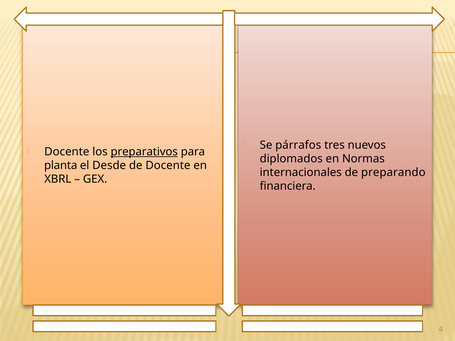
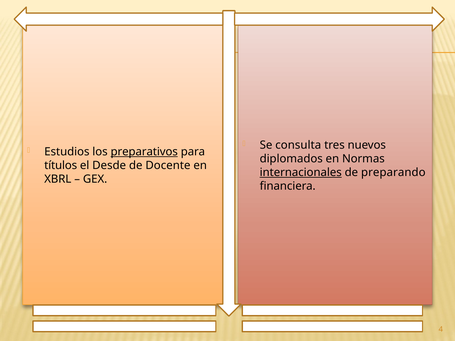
párrafos: párrafos -> consulta (298, 145)
Docente: Docente -> Estudios (67, 152)
planta: planta -> títulos (61, 166)
internacionales underline: none -> present (301, 172)
